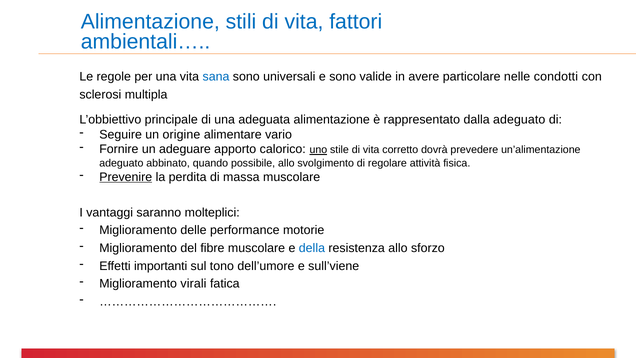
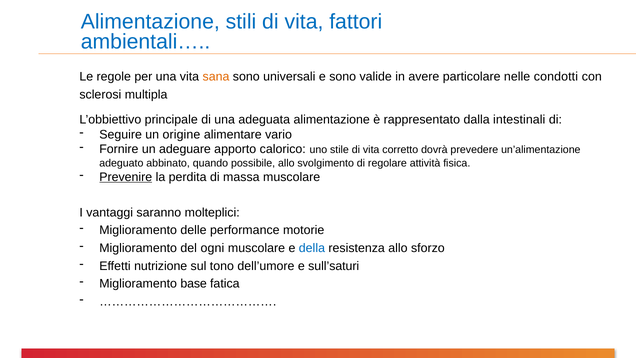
sana colour: blue -> orange (216, 77)
dalla adeguato: adeguato -> intestinali (519, 120)
uno underline: present -> none (318, 150)
fibre: fibre -> ogni (212, 248)
importanti: importanti -> nutrizione (161, 266)
sull’viene: sull’viene -> sull’saturi (334, 266)
virali: virali -> base (194, 284)
